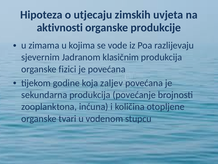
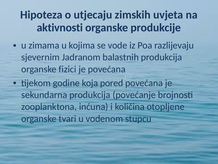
klasičnim: klasičnim -> balastnih (121, 57)
zaljev: zaljev -> pored (112, 83)
